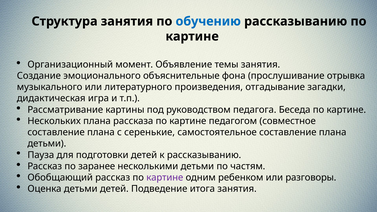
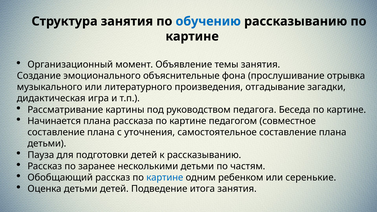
Нескольких: Нескольких -> Начинается (54, 121)
серенькие: серенькие -> уточнения (150, 132)
картине colour: purple -> blue (165, 178)
разговоры: разговоры -> серенькие (311, 178)
